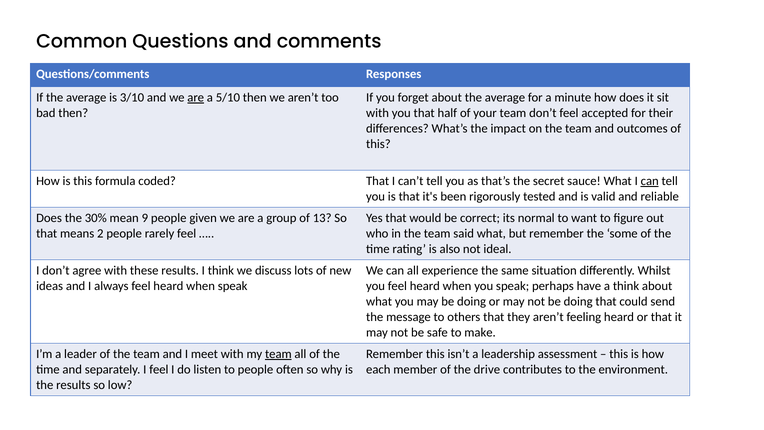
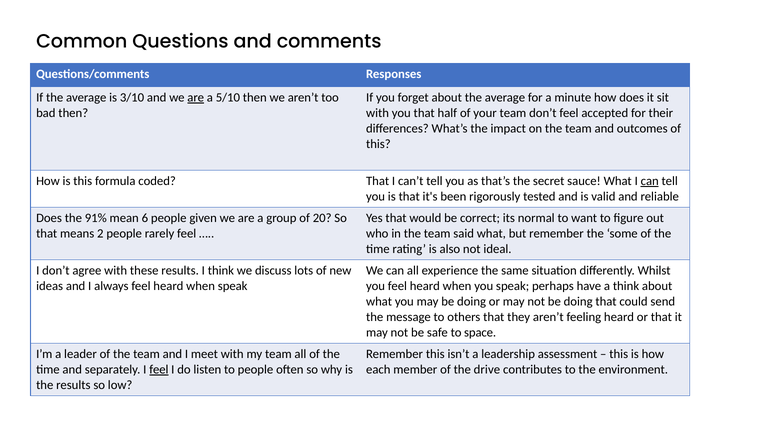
30%: 30% -> 91% (96, 218)
9: 9 -> 6 (145, 218)
13: 13 -> 20 (322, 218)
make: make -> space (480, 333)
team underline: present -> none (278, 354)
feel underline: none -> present (159, 369)
